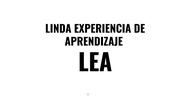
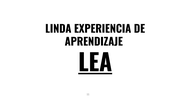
LEA underline: none -> present (95, 63)
